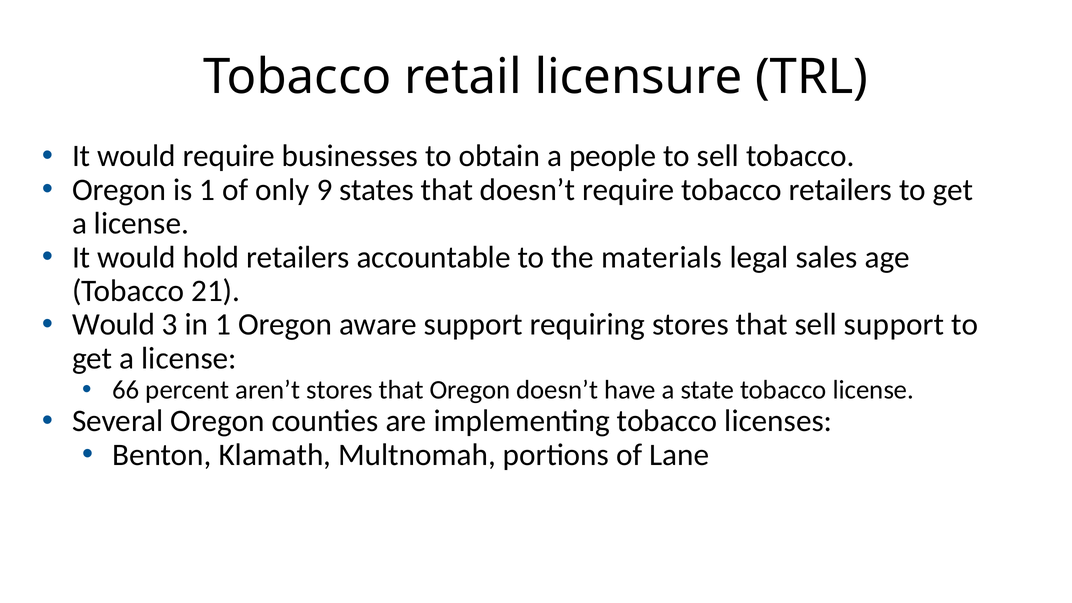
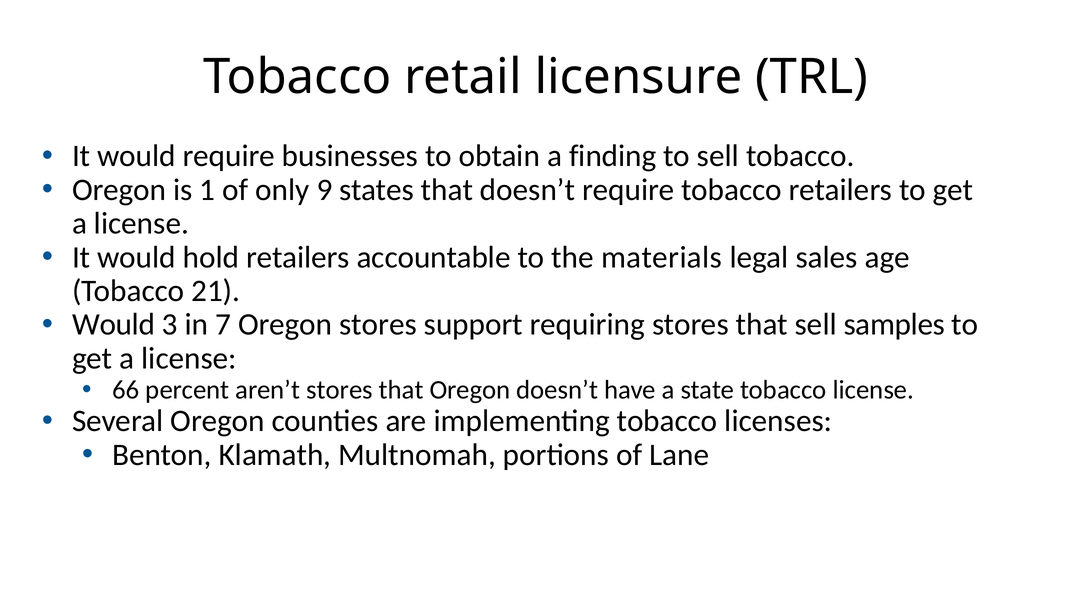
people: people -> finding (613, 156)
in 1: 1 -> 7 (223, 325)
Oregon aware: aware -> stores (378, 325)
sell support: support -> samples (894, 325)
